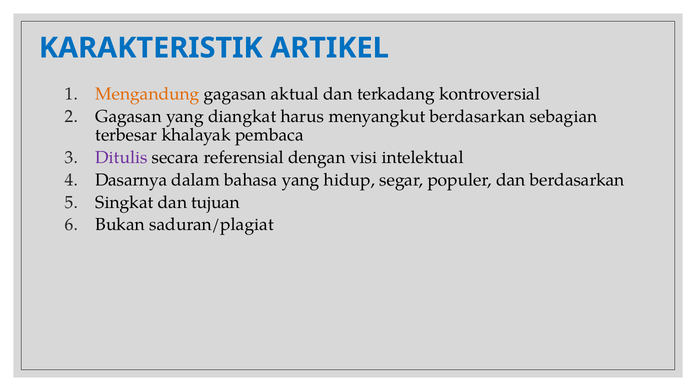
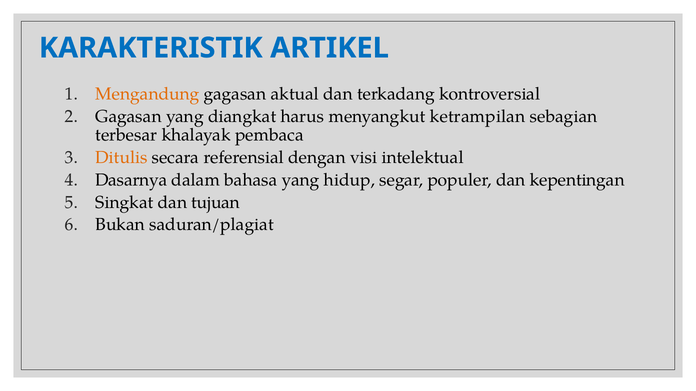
menyangkut berdasarkan: berdasarkan -> ketrampilan (478, 117)
Ditulis colour: purple -> orange (121, 158)
dan berdasarkan: berdasarkan -> kepentingan (577, 180)
